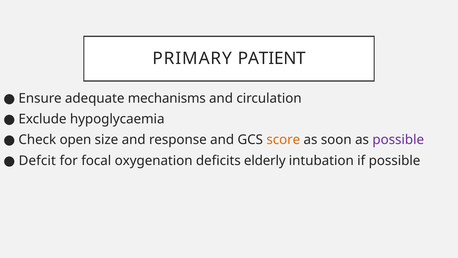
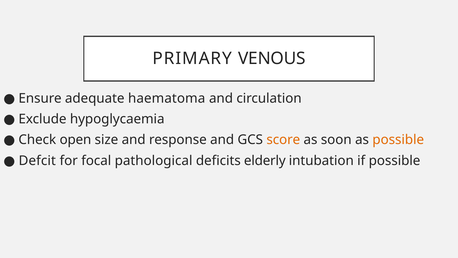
PATIENT: PATIENT -> VENOUS (272, 58)
mechanisms: mechanisms -> haematoma (167, 98)
possible colour: purple -> orange (398, 140)
oxygenation: oxygenation -> pathological (154, 160)
